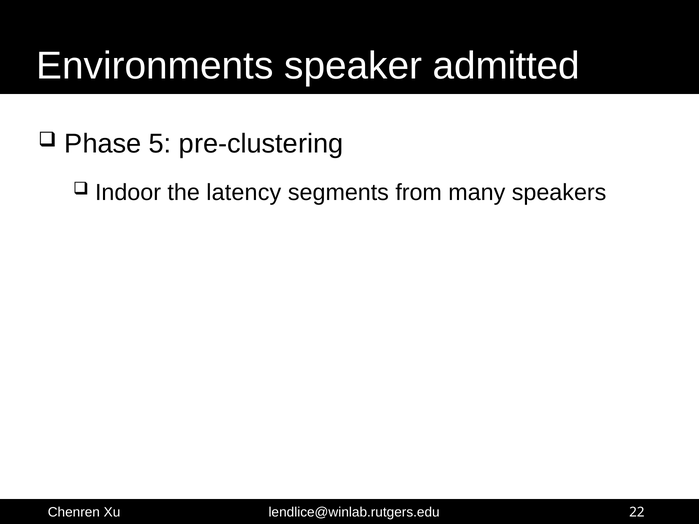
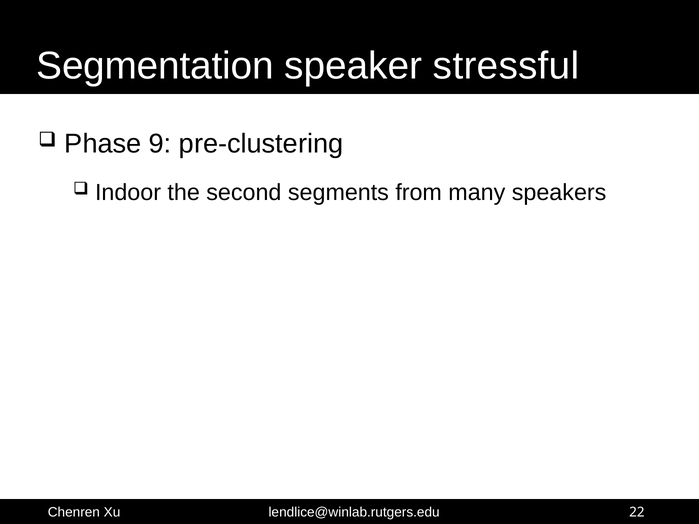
Environments: Environments -> Segmentation (155, 66)
admitted: admitted -> stressful (506, 66)
5: 5 -> 9 (160, 144)
latency: latency -> second (244, 192)
